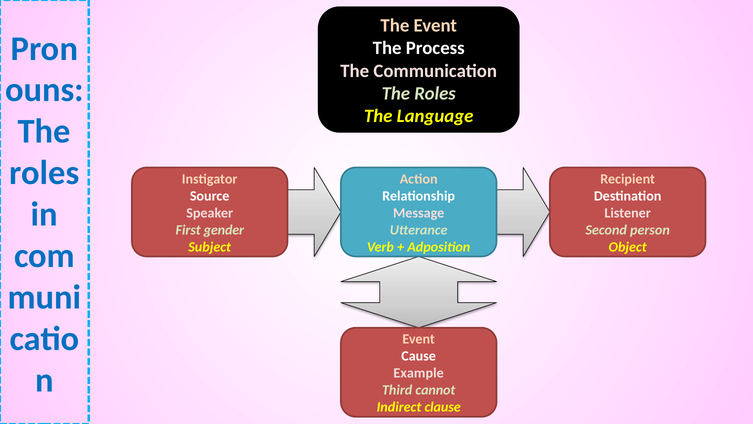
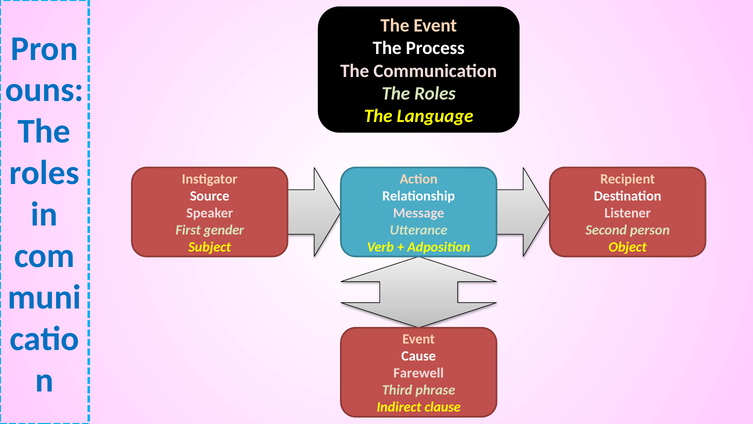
Example: Example -> Farewell (419, 373)
cannot: cannot -> phrase (435, 390)
